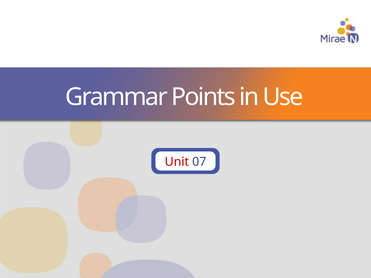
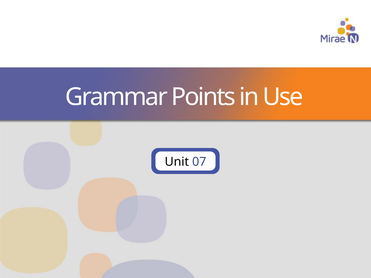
Unit colour: red -> black (177, 162)
